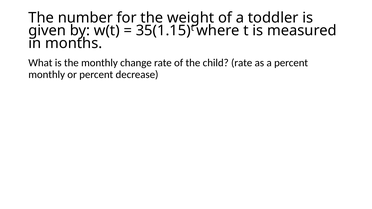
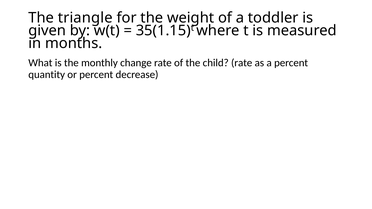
number: number -> triangle (85, 18)
monthly: monthly -> quantity (47, 75)
